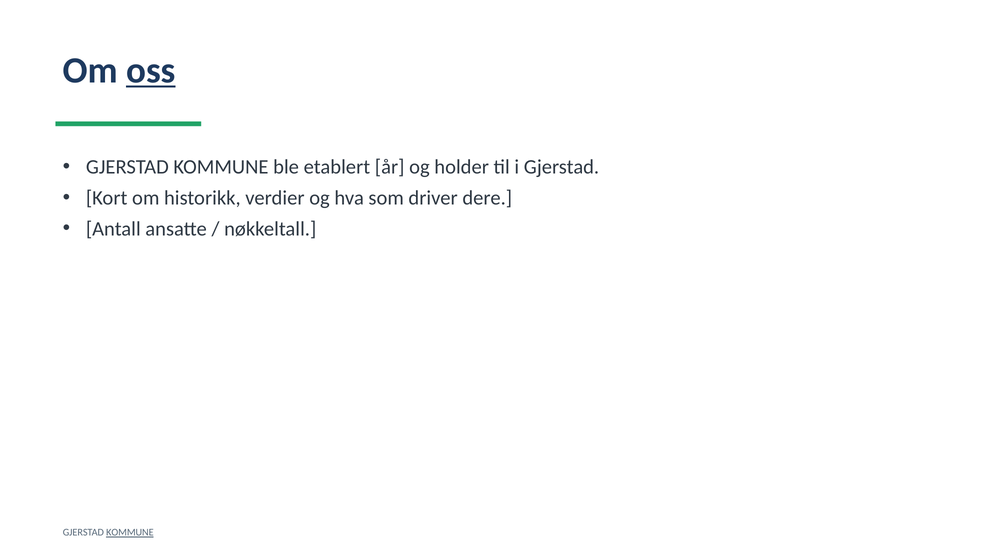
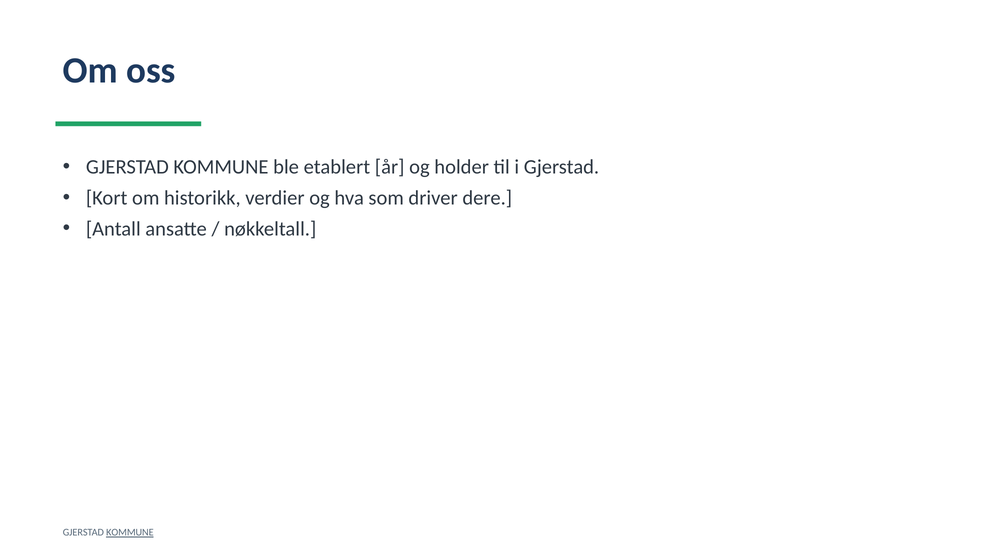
oss underline: present -> none (151, 70)
